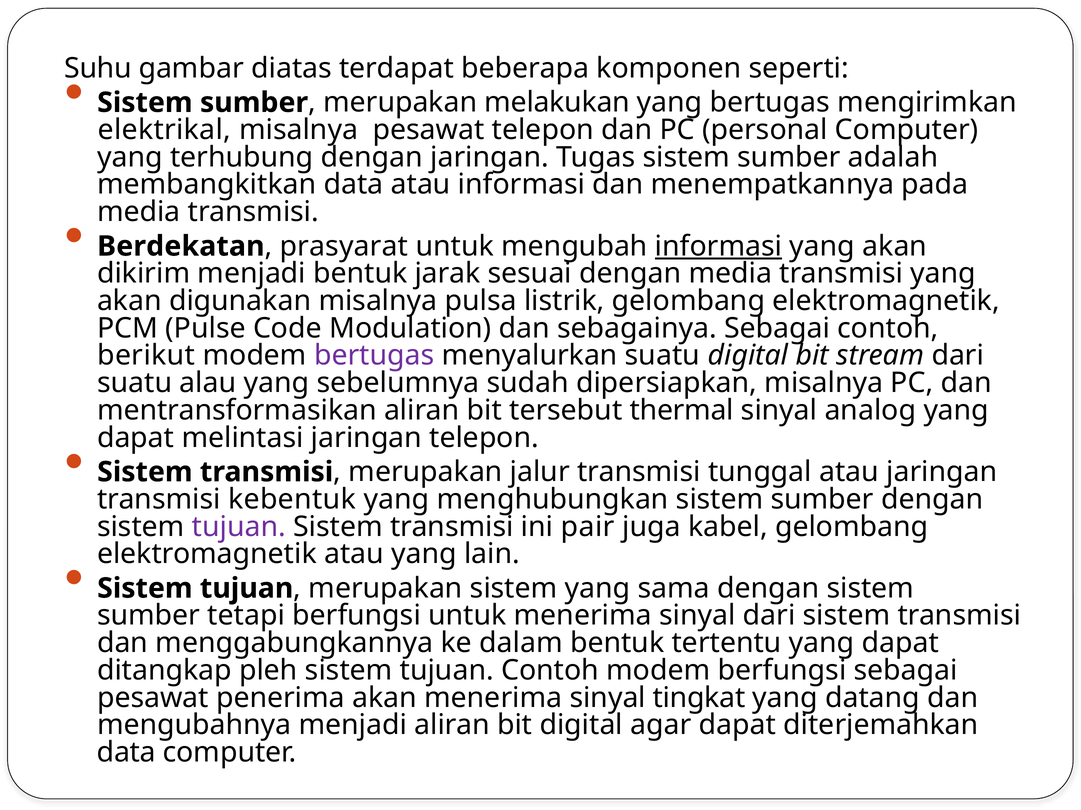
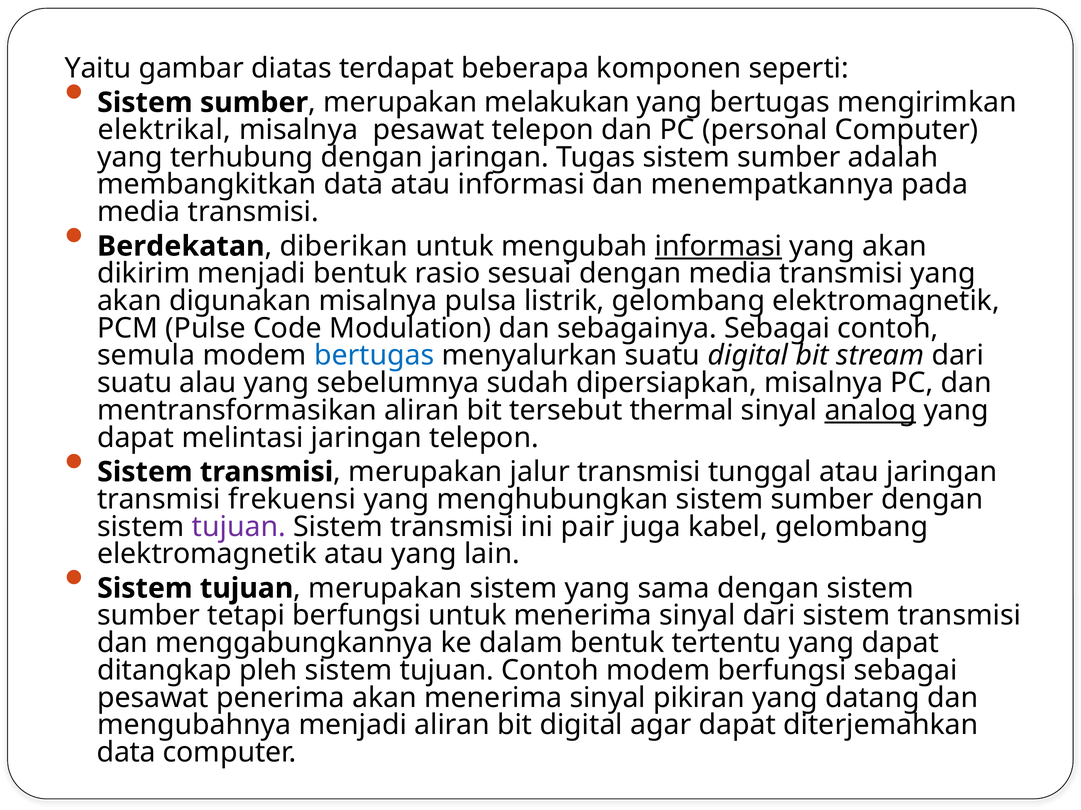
Suhu: Suhu -> Yaitu (98, 68)
prasyarat: prasyarat -> diberikan (344, 246)
jarak: jarak -> rasio (448, 274)
berikut: berikut -> semula (146, 356)
bertugas colour: purple -> blue (374, 356)
analog underline: none -> present (870, 411)
kebentuk: kebentuk -> frekuensi (292, 500)
tingkat: tingkat -> pikiran (699, 698)
